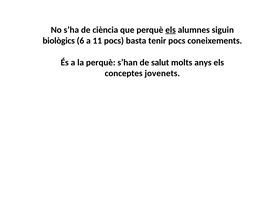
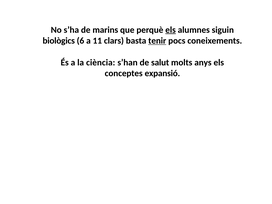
ciència: ciència -> marins (105, 30)
11 pocs: pocs -> clars (114, 41)
tenir underline: none -> present (157, 41)
la perquè: perquè -> ciència (101, 62)
jovenets: jovenets -> expansió (162, 73)
